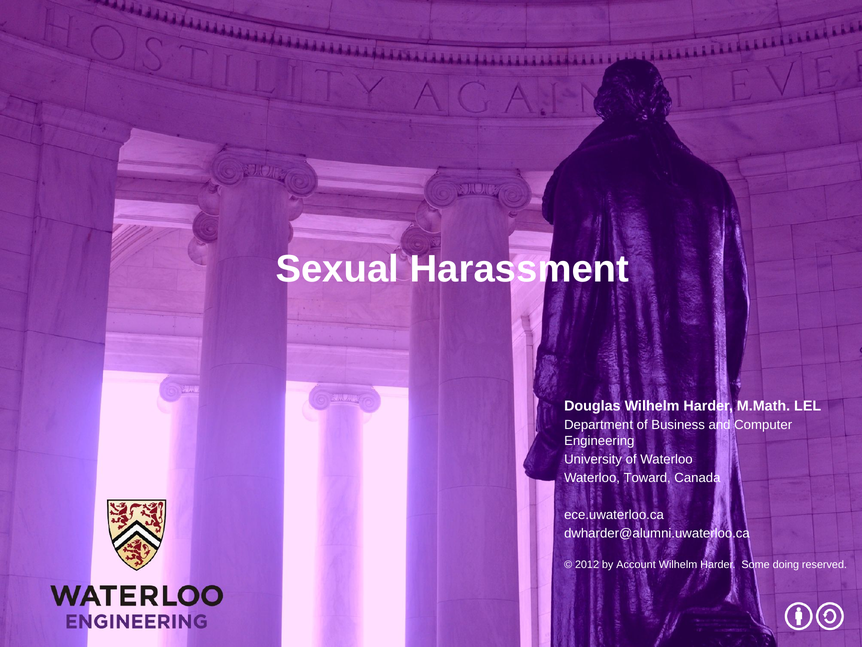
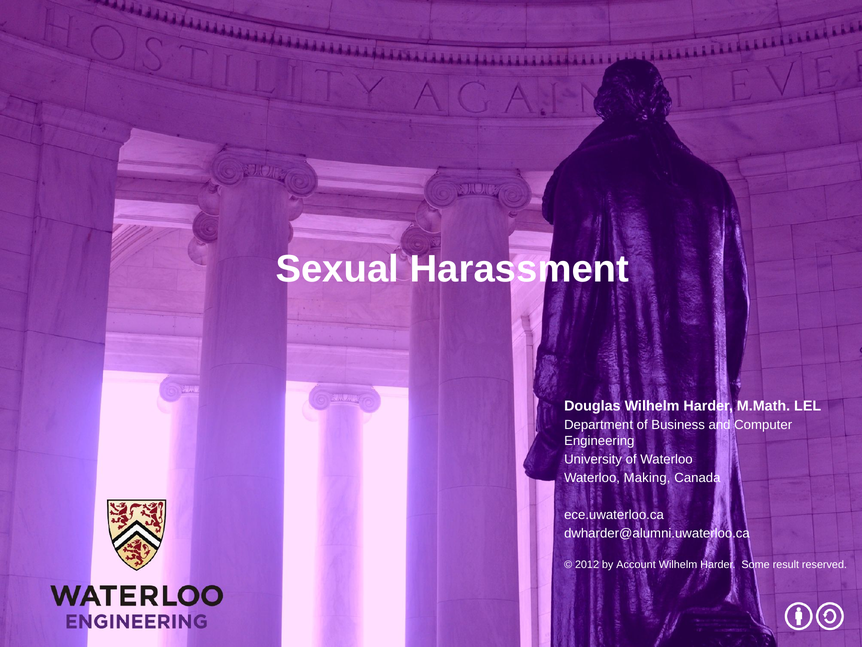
Toward: Toward -> Making (647, 478)
doing: doing -> result (786, 564)
